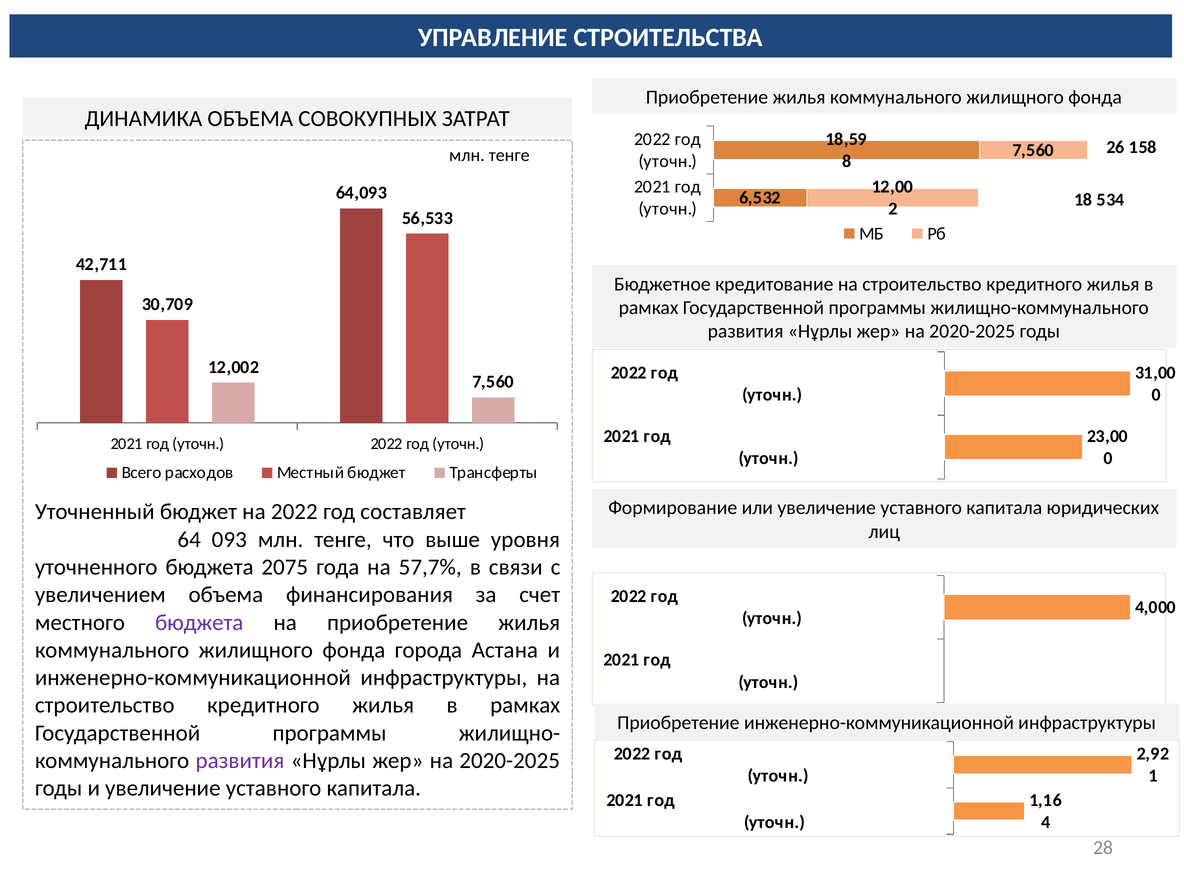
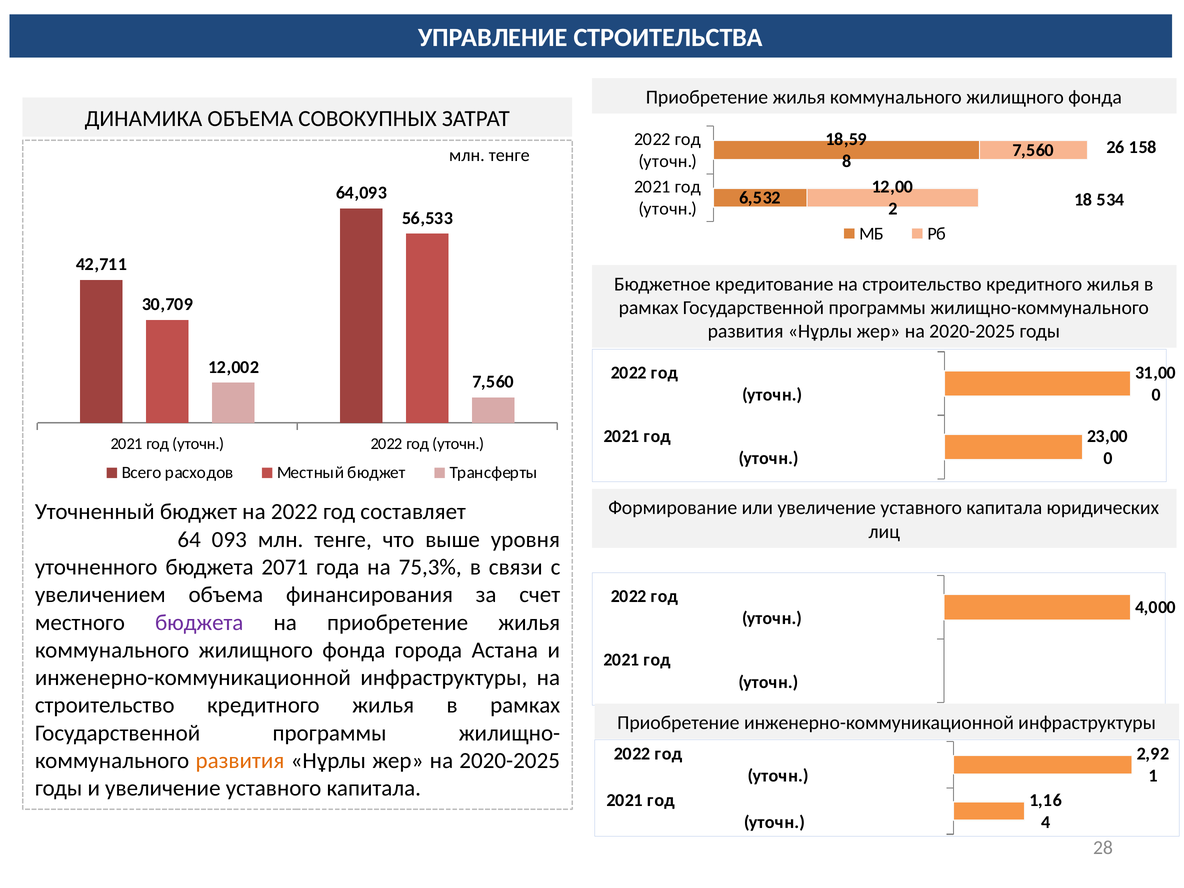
2075: 2075 -> 2071 (285, 567)
57,7%: 57,7% -> 75,3% (430, 567)
развития colour: purple -> orange (240, 761)
